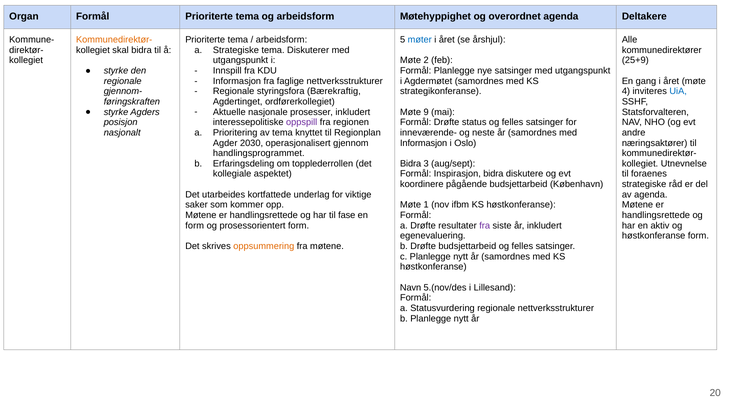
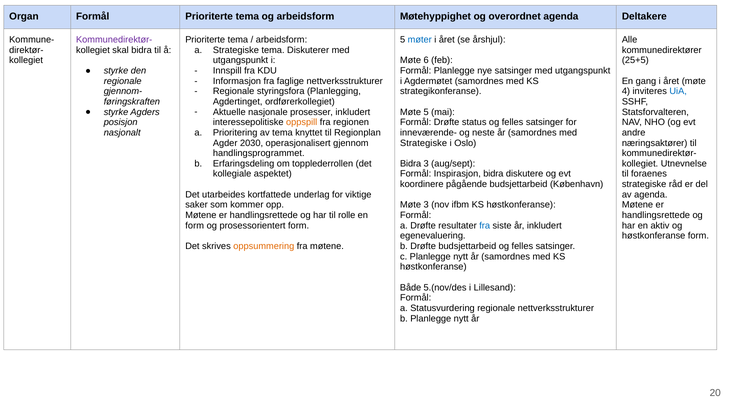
Kommunedirektør- colour: orange -> purple (114, 40)
2: 2 -> 6 (426, 60)
25+9: 25+9 -> 25+5 (635, 60)
Bærekraftig: Bærekraftig -> Planlegging (334, 91)
Møte 9: 9 -> 5 (426, 112)
oppspill colour: purple -> orange (302, 122)
Informasjon: Informasjon -> Strategiske (424, 143)
Møte 1: 1 -> 3 (426, 205)
fase: fase -> rolle (347, 215)
fra colour: purple -> blue (485, 226)
Navn: Navn -> Både (411, 288)
